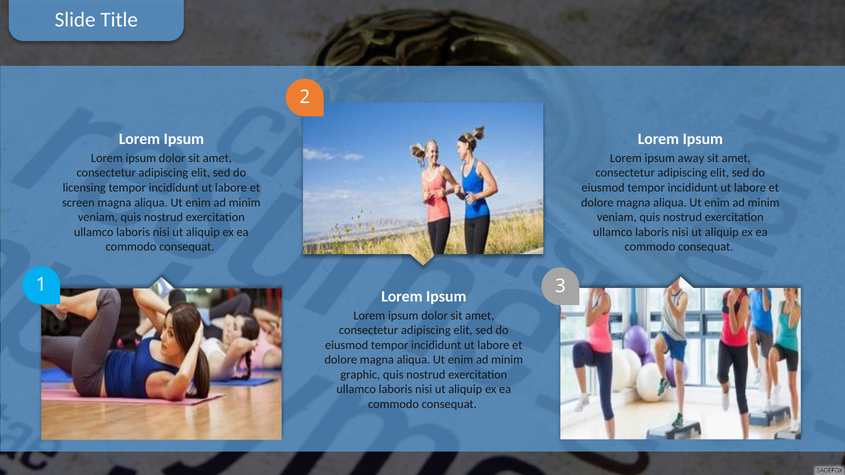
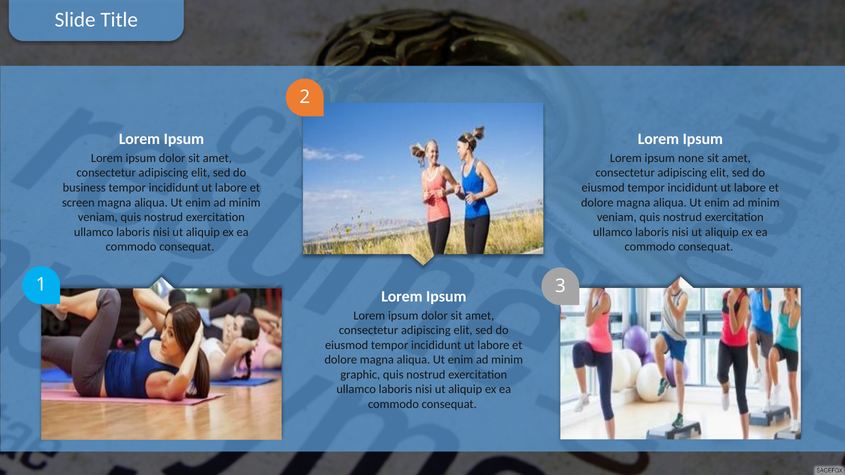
away: away -> none (691, 158)
licensing: licensing -> business (84, 188)
